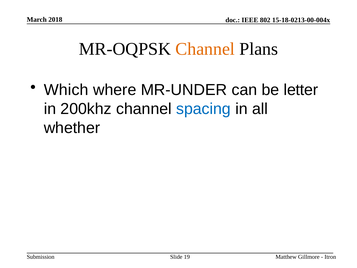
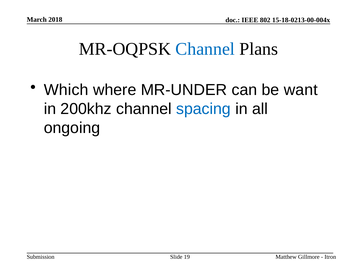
Channel colour: orange -> blue (205, 49)
letter: letter -> want (301, 90)
whether: whether -> ongoing (72, 128)
